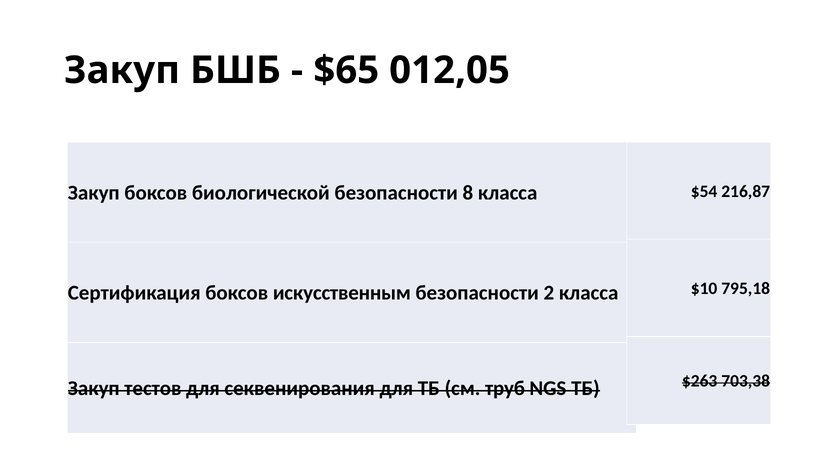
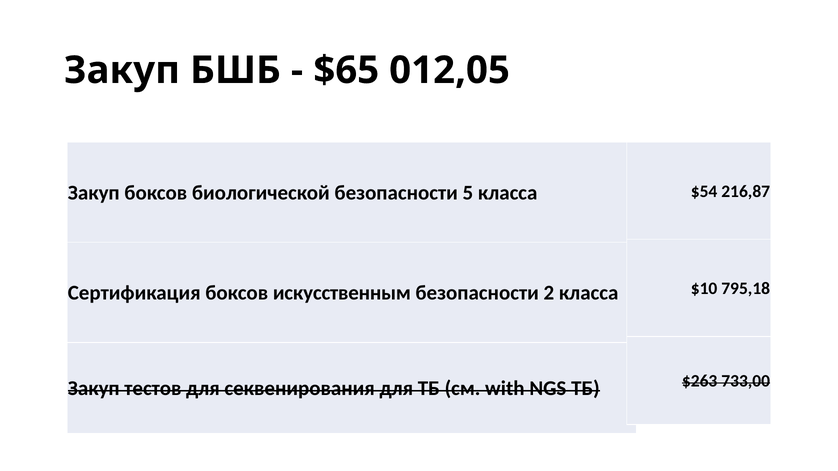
8: 8 -> 5 (468, 193)
703,38: 703,38 -> 733,00 (746, 381)
труб: труб -> with (505, 389)
